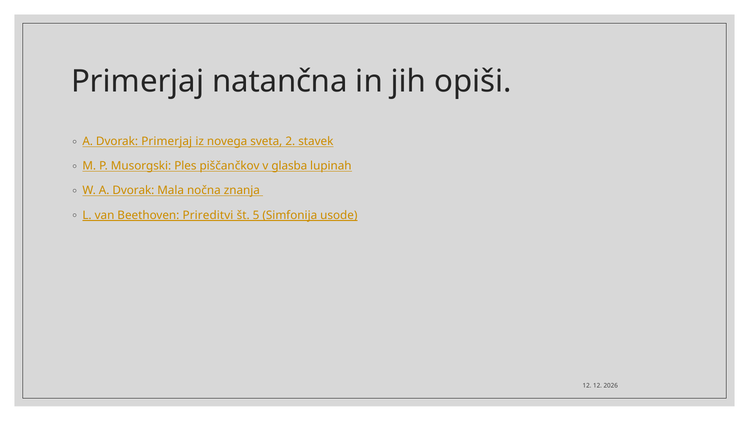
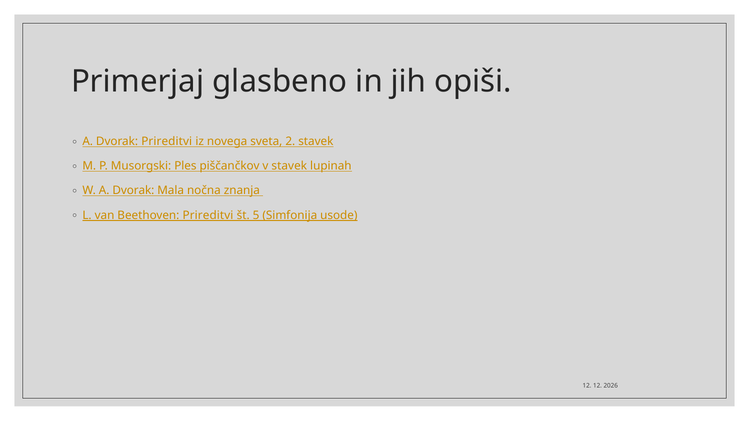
natančna: natančna -> glasbeno (280, 81)
Dvorak Primerjaj: Primerjaj -> Prireditvi (167, 141)
v glasba: glasba -> stavek (289, 166)
